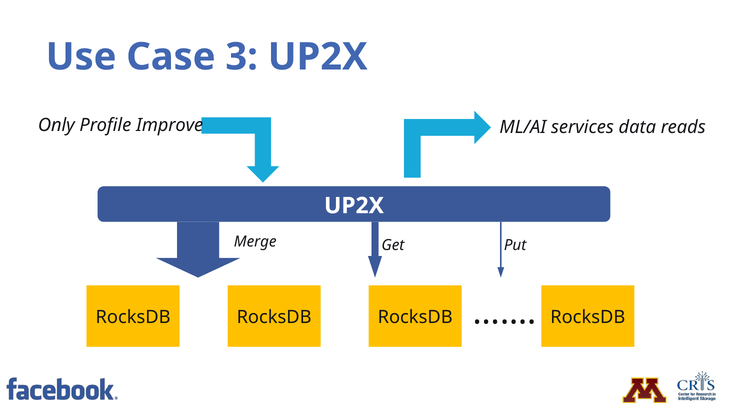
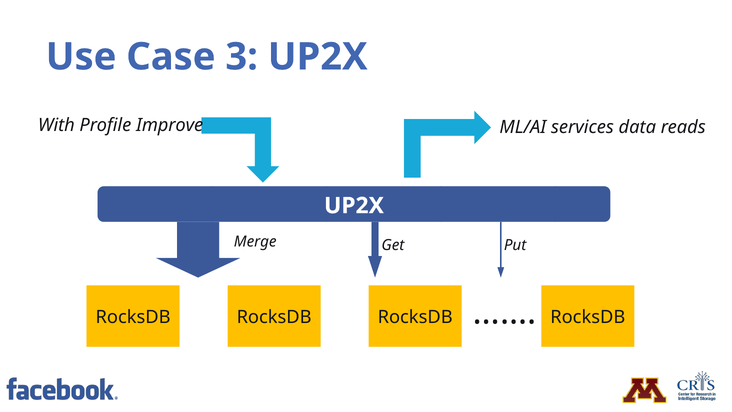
Only: Only -> With (56, 125)
